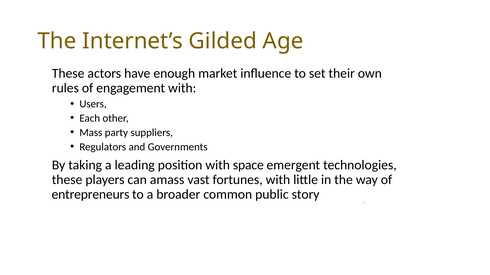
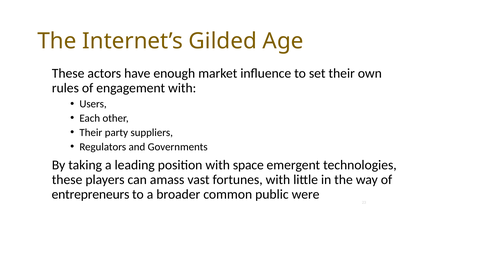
Mass: Mass -> Their (91, 133)
story: story -> were (306, 195)
